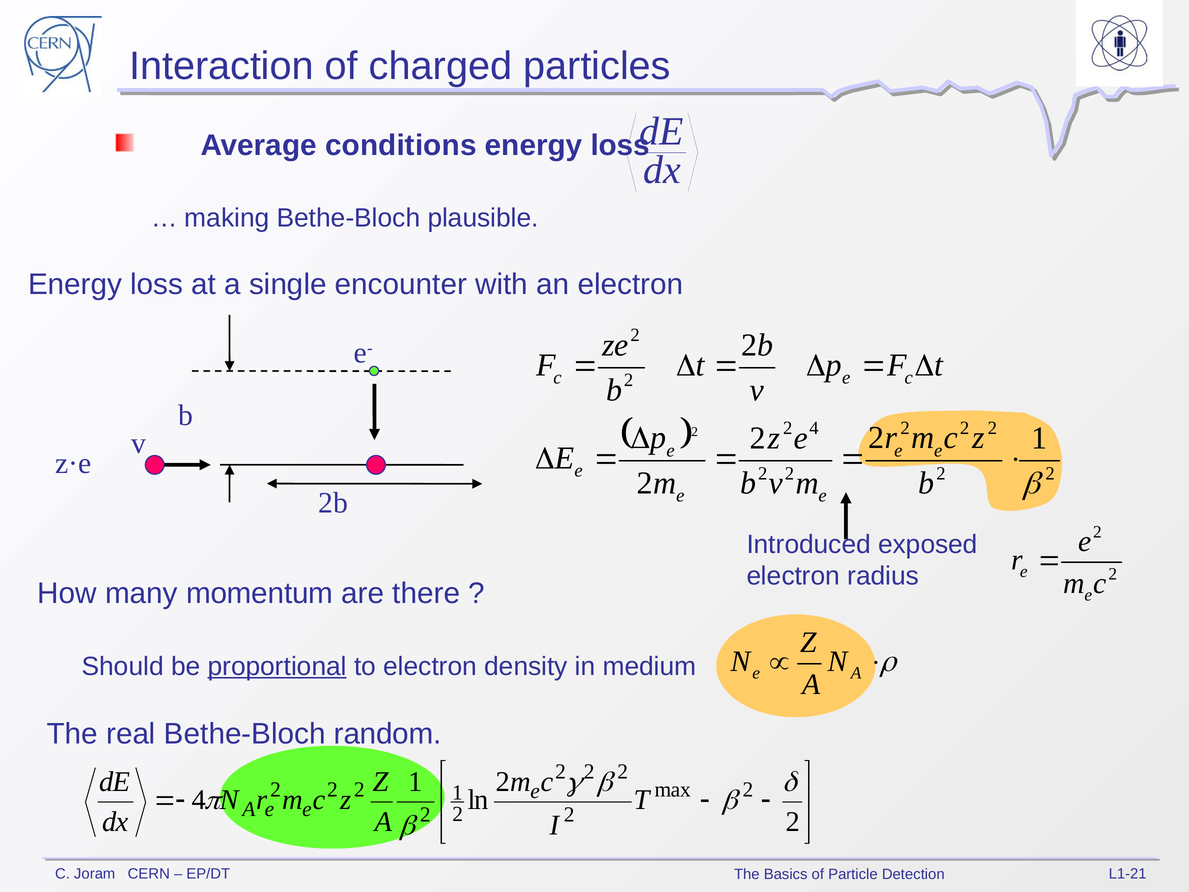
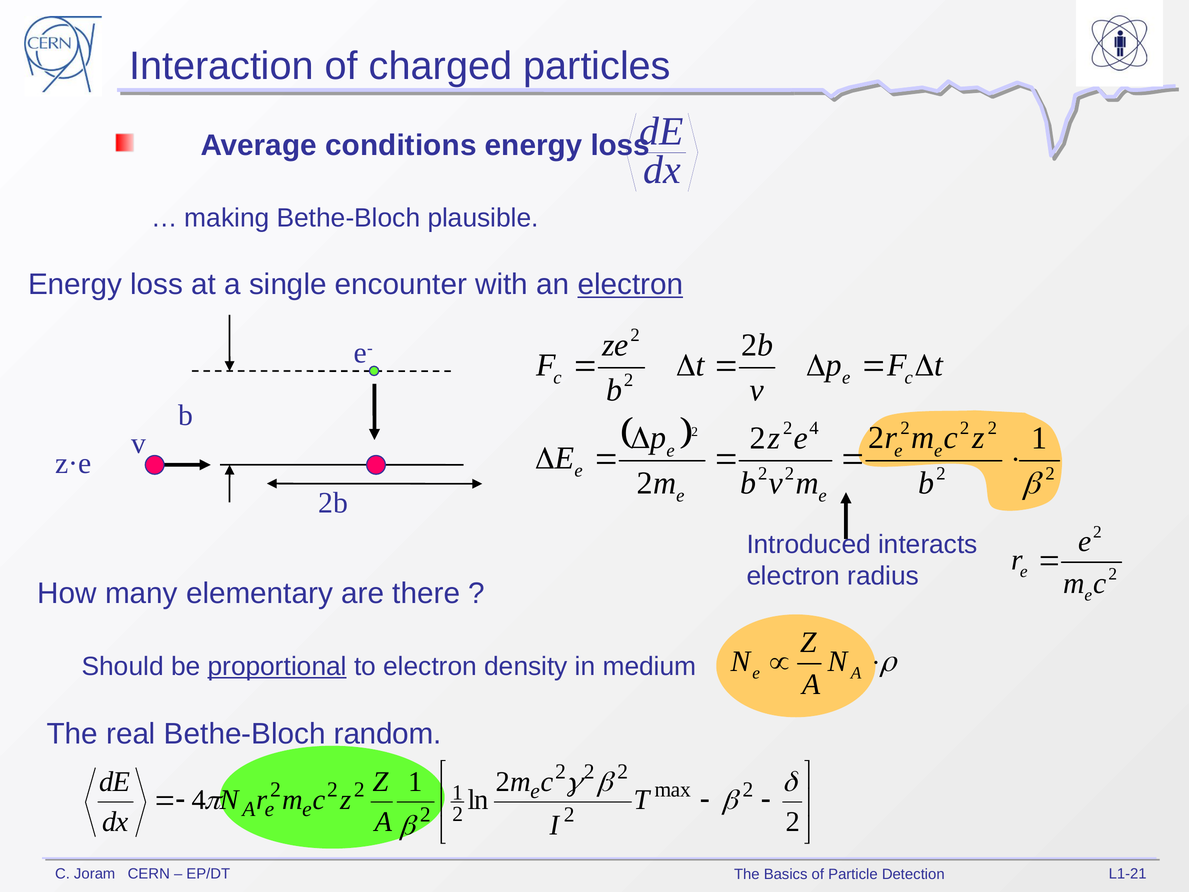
electron underline: none -> present (630, 284)
exposed: exposed -> interacts (928, 544)
momentum: momentum -> elementary (259, 593)
